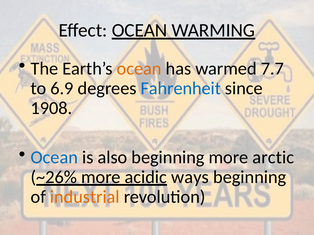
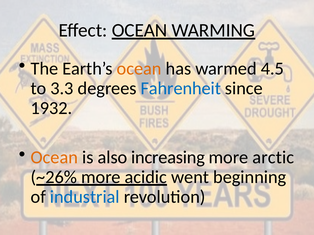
7.7: 7.7 -> 4.5 (272, 69)
6.9: 6.9 -> 3.3 (62, 89)
1908: 1908 -> 1932 (51, 108)
Ocean colour: blue -> orange (54, 158)
also beginning: beginning -> increasing (168, 158)
ways: ways -> went (190, 177)
industrial colour: orange -> blue (85, 197)
